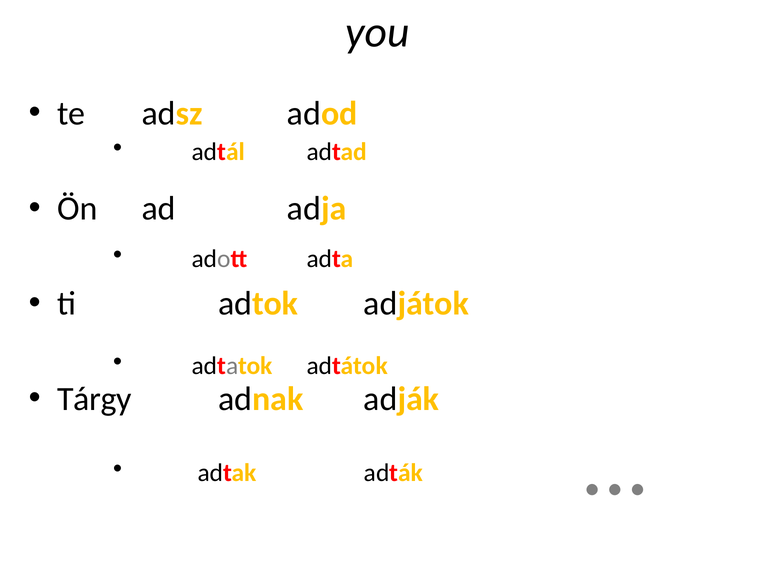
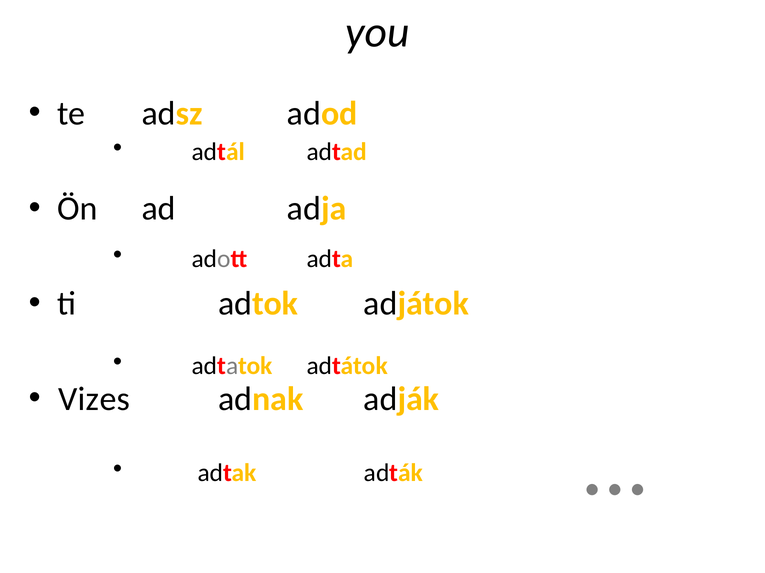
Tárgy: Tárgy -> Vizes (94, 399)
